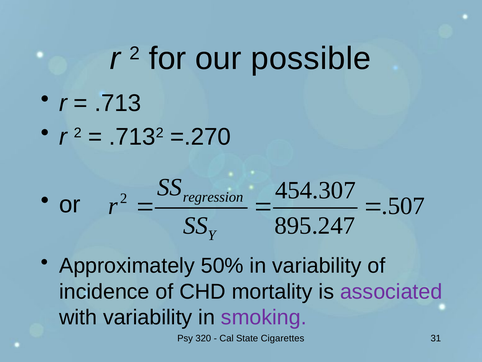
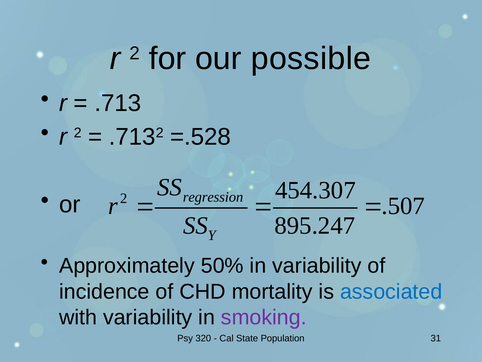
=.270: =.270 -> =.528 (201, 137)
associated colour: purple -> blue (391, 291)
Cigarettes: Cigarettes -> Population (283, 338)
